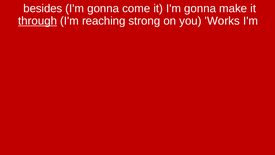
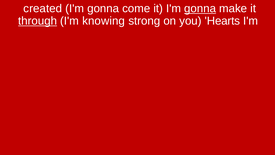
besides: besides -> created (43, 9)
gonna underline: none -> present (200, 9)
reaching: reaching -> knowing (104, 21)
Works: Works -> Hearts (222, 21)
